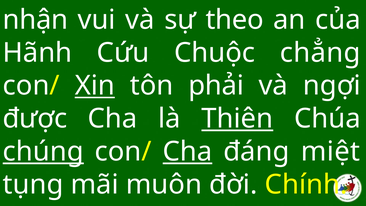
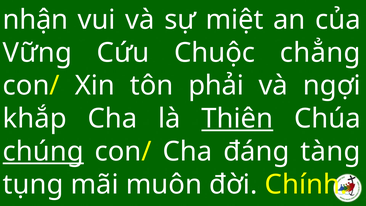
theo: theo -> miệt (235, 20)
Hãnh: Hãnh -> Vững (37, 53)
Xin underline: present -> none (95, 86)
được: được -> khắp (35, 119)
Cha underline: present -> none (187, 152)
miệt: miệt -> tàng (330, 152)
